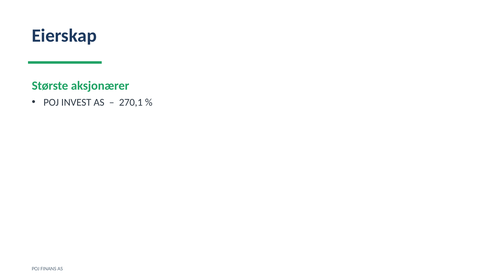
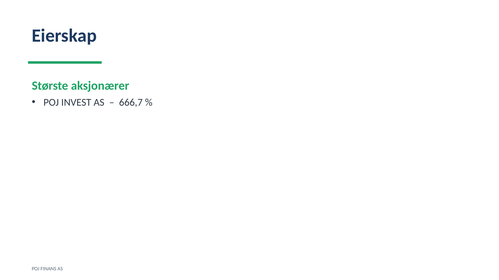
270,1: 270,1 -> 666,7 (131, 103)
